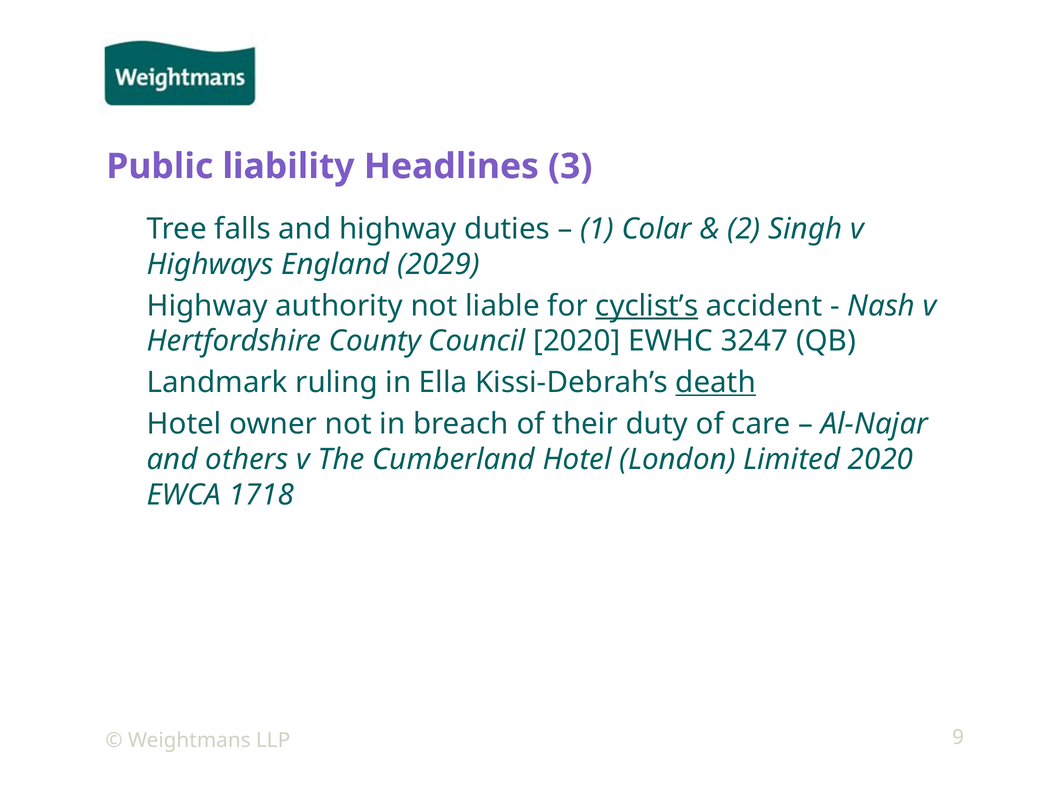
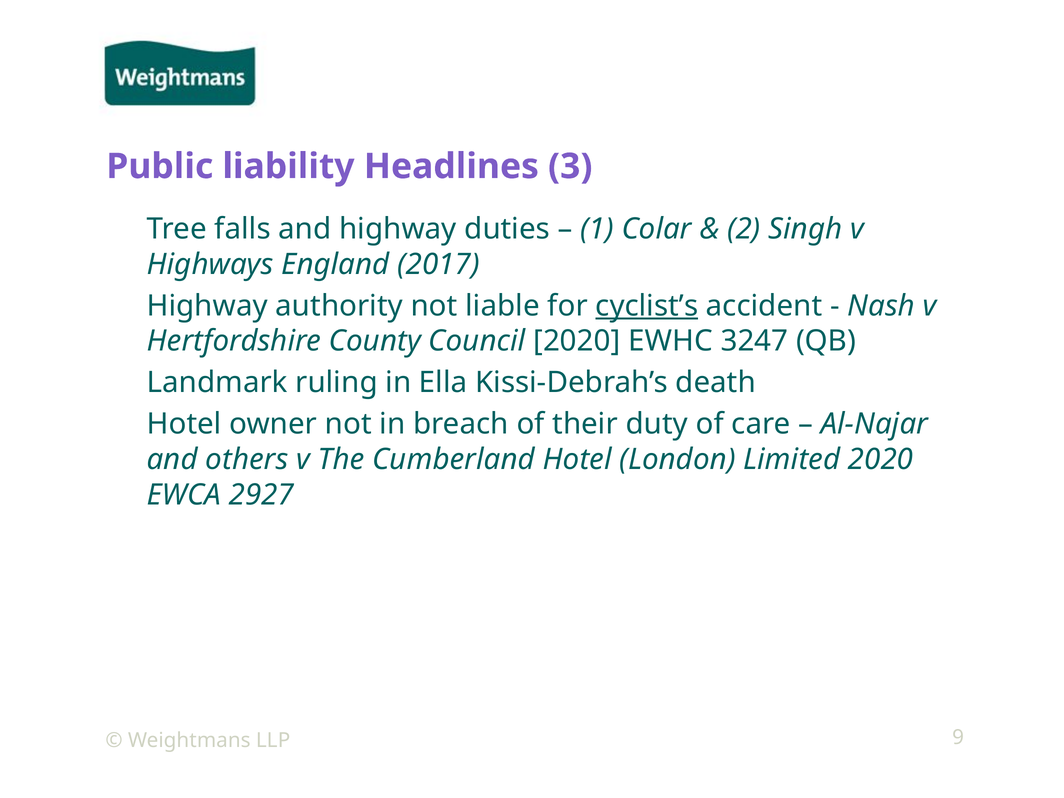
2029: 2029 -> 2017 (438, 264)
death underline: present -> none (716, 383)
1718: 1718 -> 2927 (261, 495)
